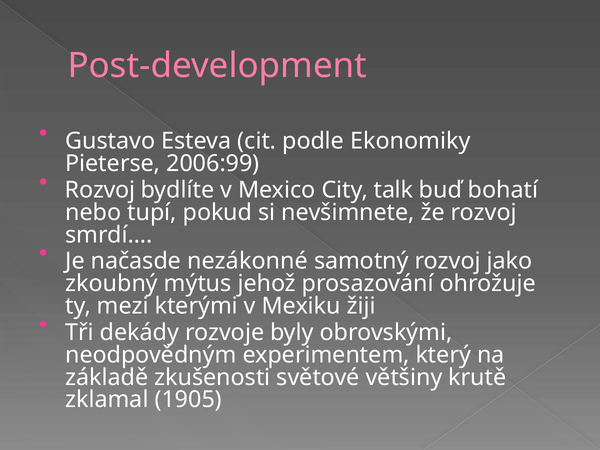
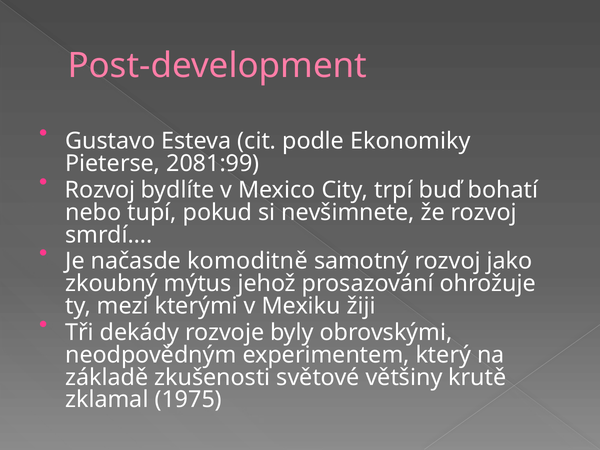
2006:99: 2006:99 -> 2081:99 (213, 164)
talk: talk -> trpí (393, 190)
nezákonné: nezákonné -> komoditně (247, 261)
1905: 1905 -> 1975 (188, 400)
